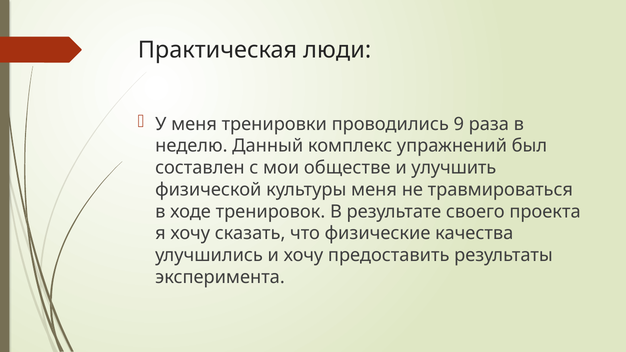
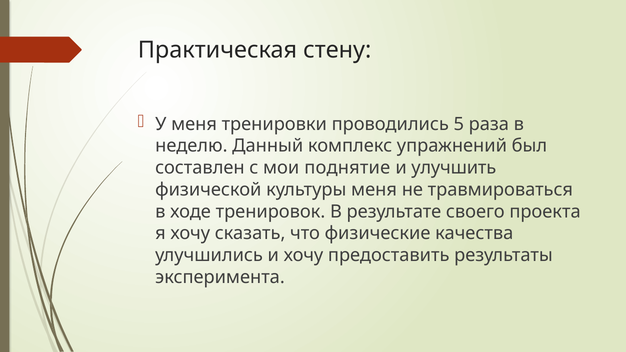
люди: люди -> стену (337, 50)
9: 9 -> 5 (459, 124)
обществе: обществе -> поднятие (347, 168)
